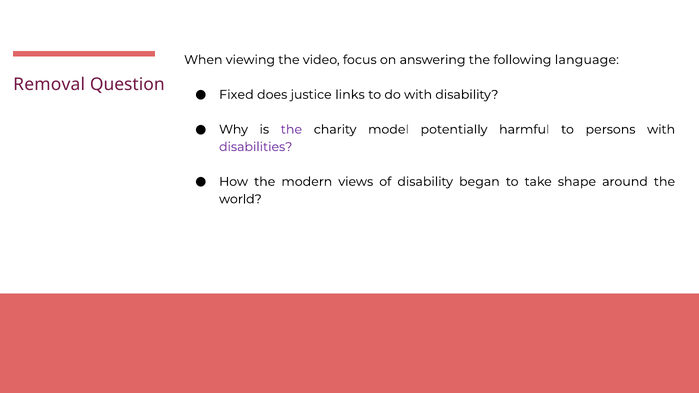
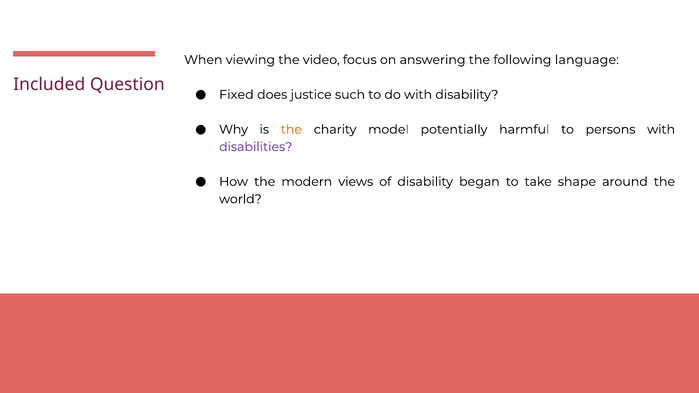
Removal: Removal -> Included (49, 85)
links: links -> such (350, 95)
the colour: purple -> orange (291, 130)
